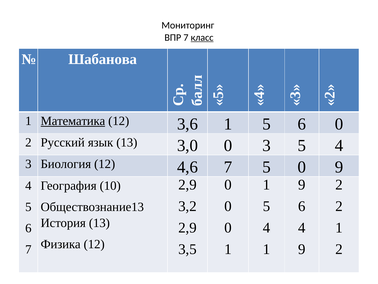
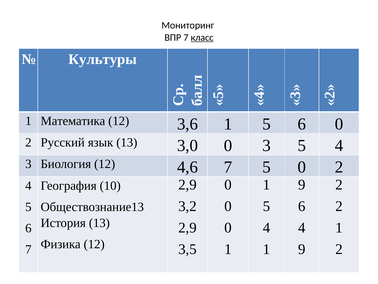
Шабанова: Шабанова -> Культуры (103, 59)
Математика underline: present -> none (73, 121)
5 0 9: 9 -> 2 (339, 167)
